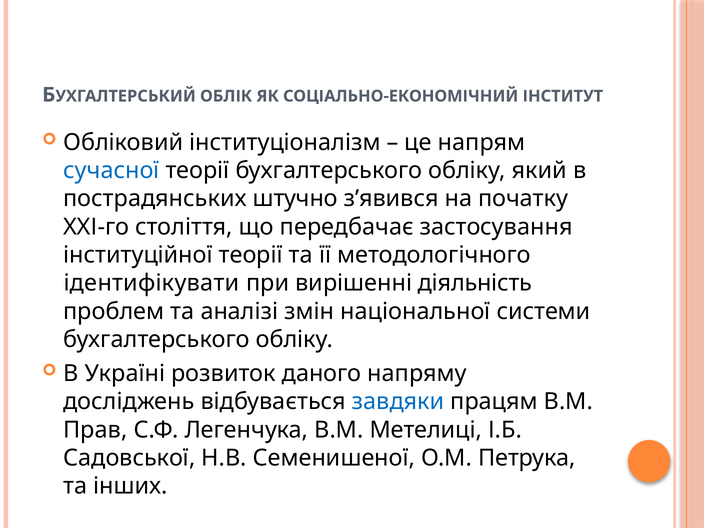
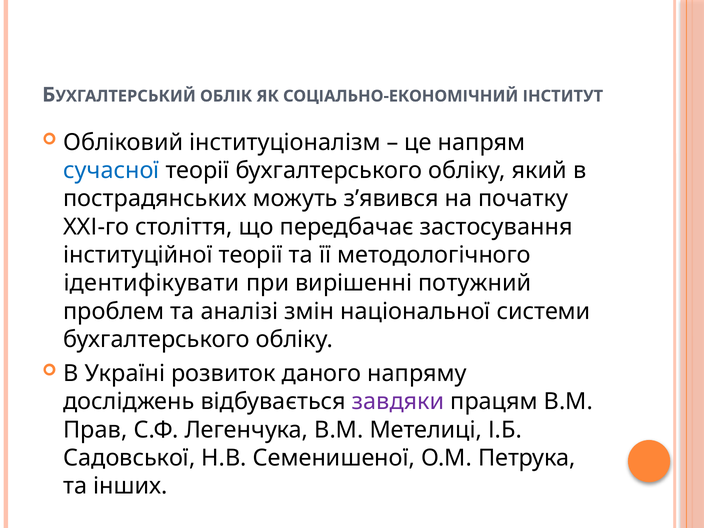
штучно: штучно -> можуть (295, 199)
діяльність: діяльність -> потужний (475, 283)
завдяки colour: blue -> purple (398, 402)
